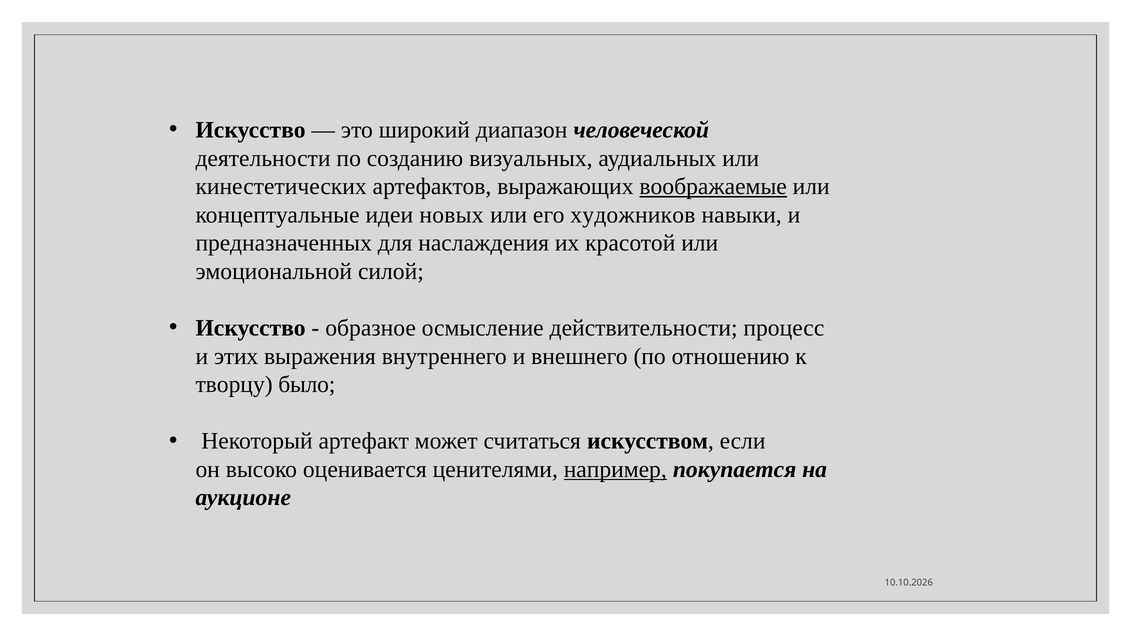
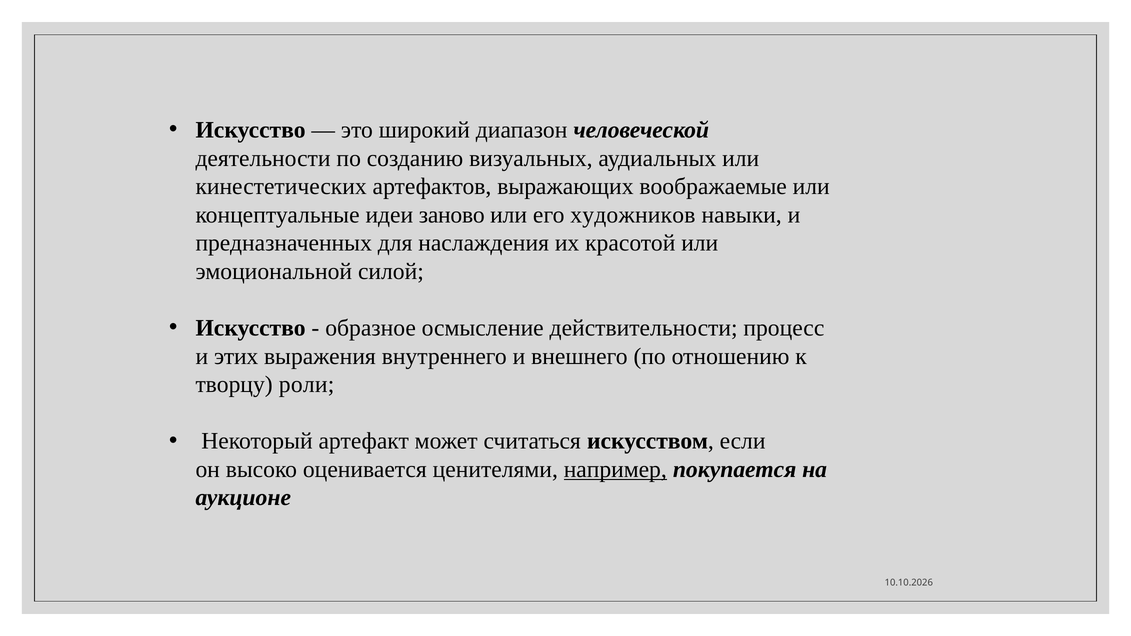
воображаемые underline: present -> none (713, 187)
новых: новых -> заново (452, 215)
было: было -> роли (307, 385)
